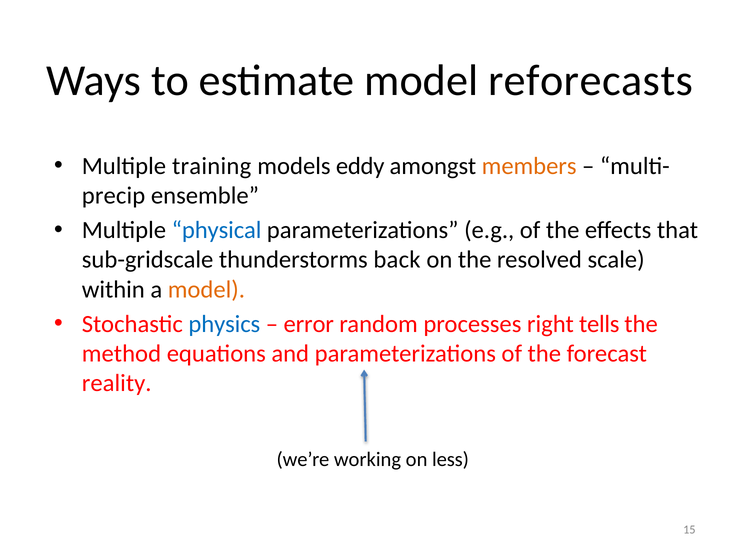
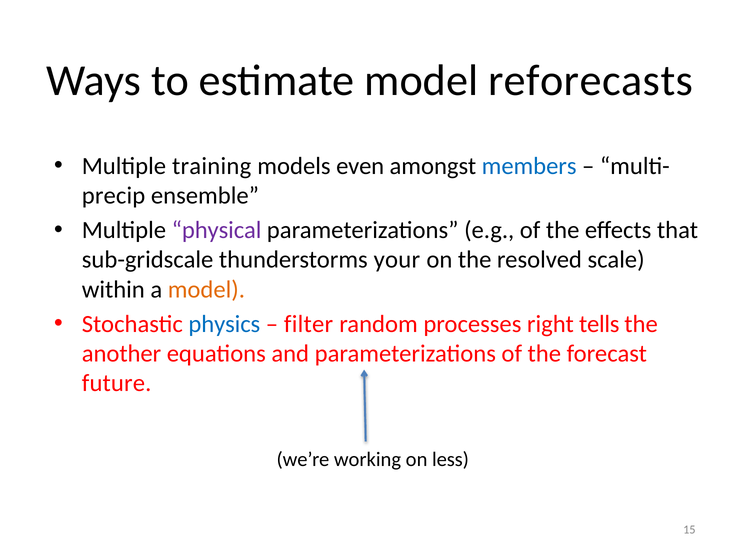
eddy: eddy -> even (360, 166)
members colour: orange -> blue (529, 166)
physical colour: blue -> purple (217, 230)
back: back -> your (397, 260)
error: error -> filter (309, 324)
method: method -> another (122, 354)
reality: reality -> future (117, 383)
